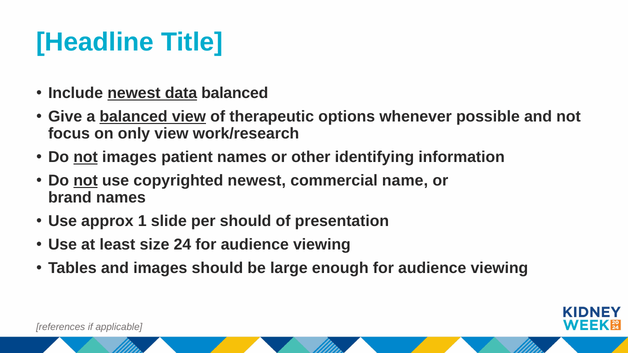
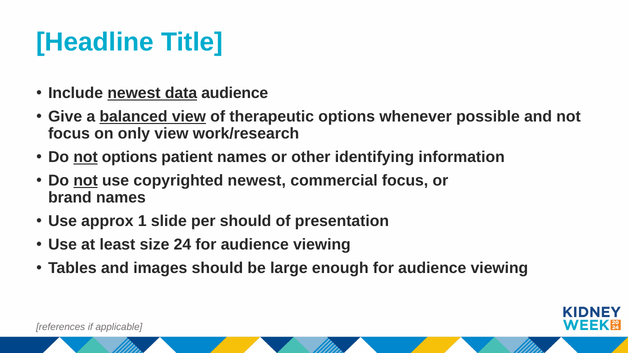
data balanced: balanced -> audience (235, 93)
not images: images -> options (130, 157)
commercial name: name -> focus (405, 181)
